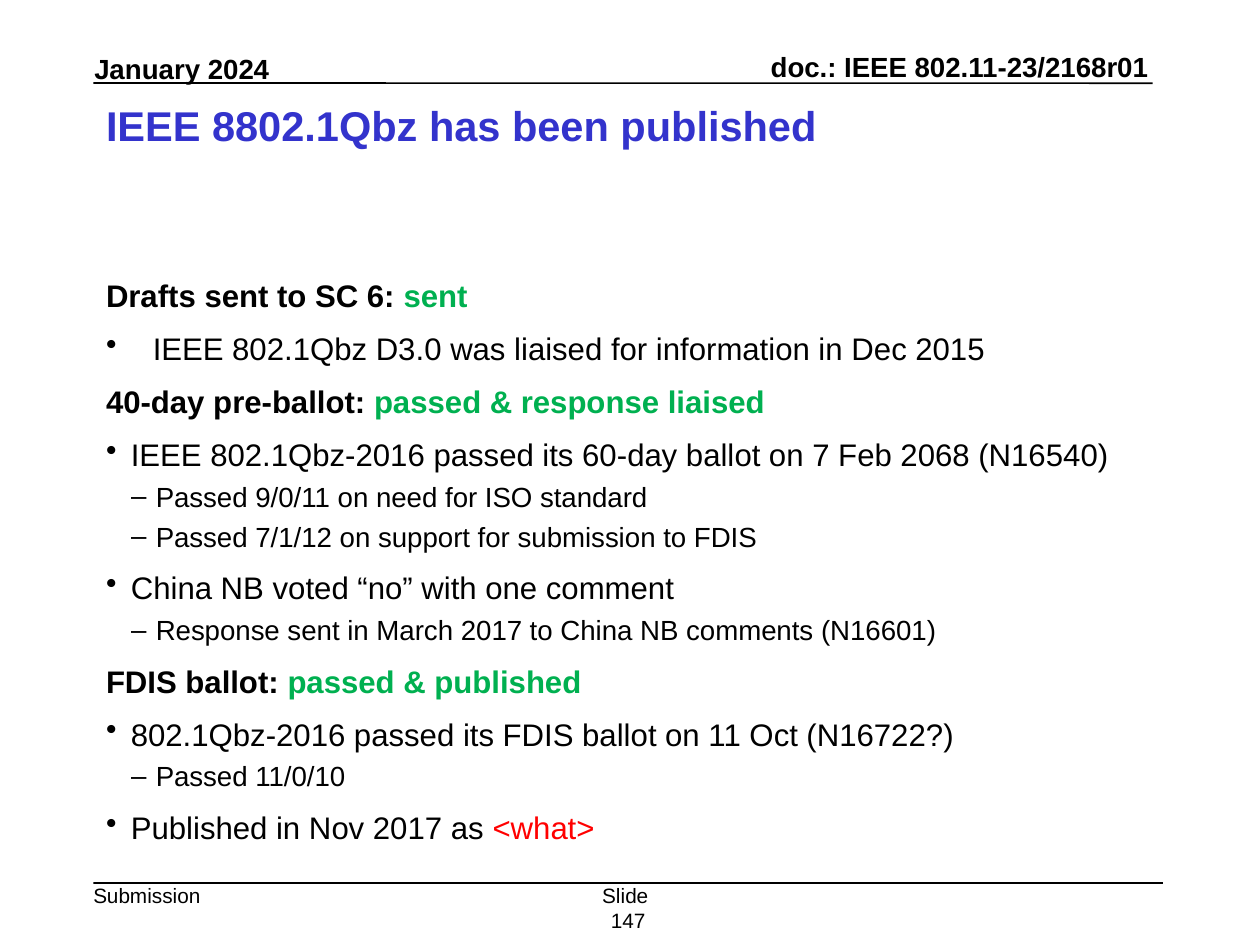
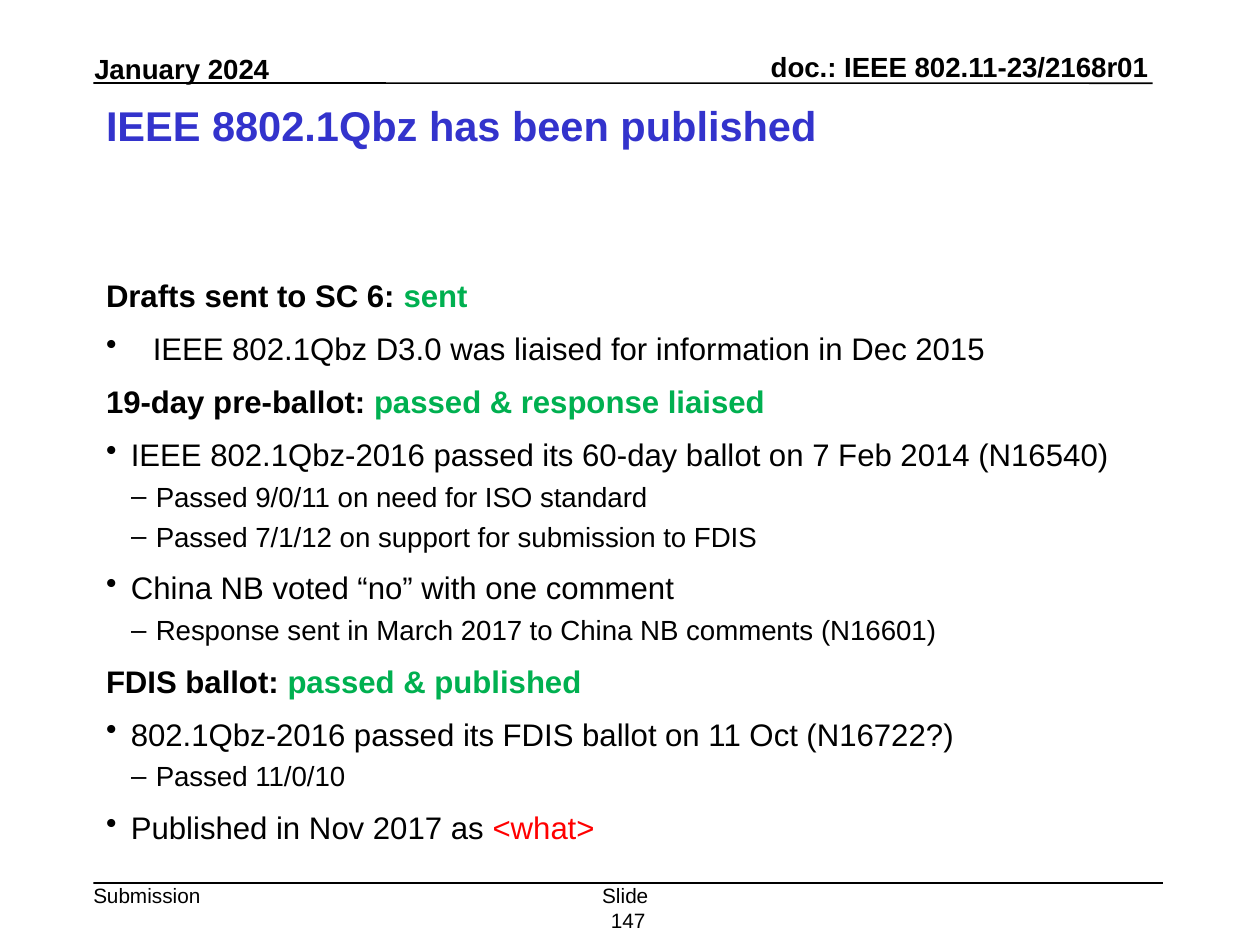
40-day: 40-day -> 19-day (155, 403)
2068: 2068 -> 2014 (935, 456)
